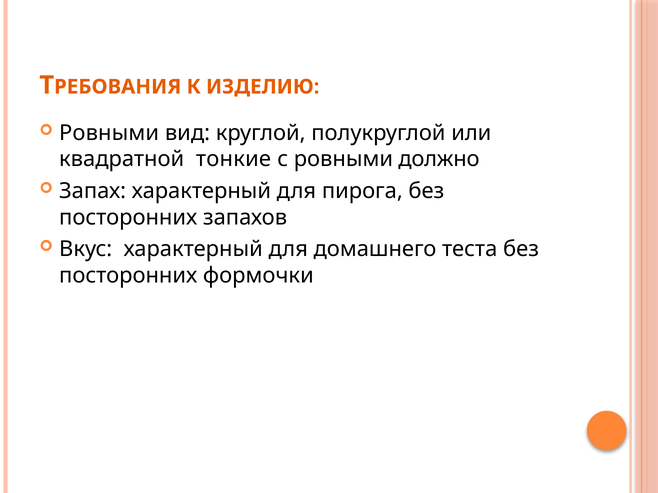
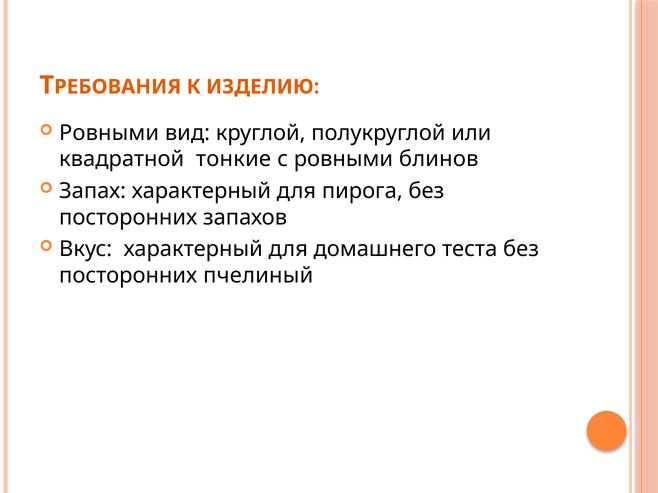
должно: должно -> блинов (439, 159)
формочки: формочки -> пчелиный (258, 276)
